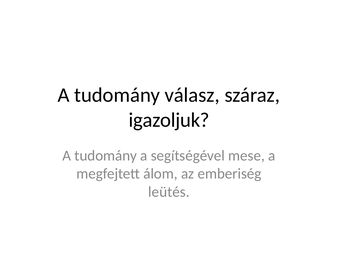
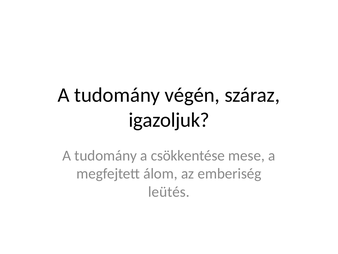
válasz: válasz -> végén (192, 95)
segítségével: segítségével -> csökkentése (188, 155)
